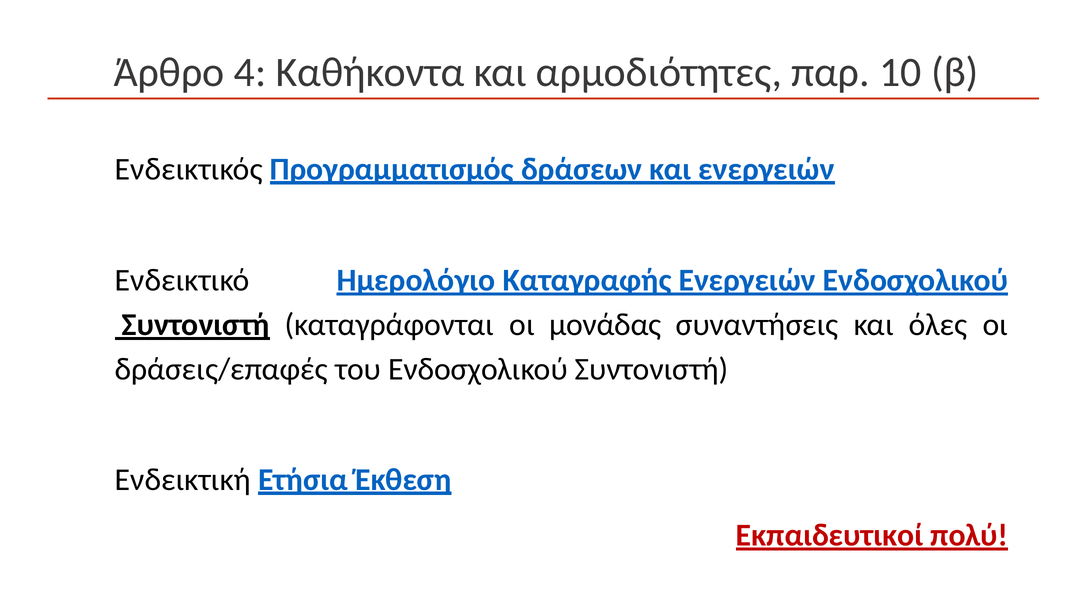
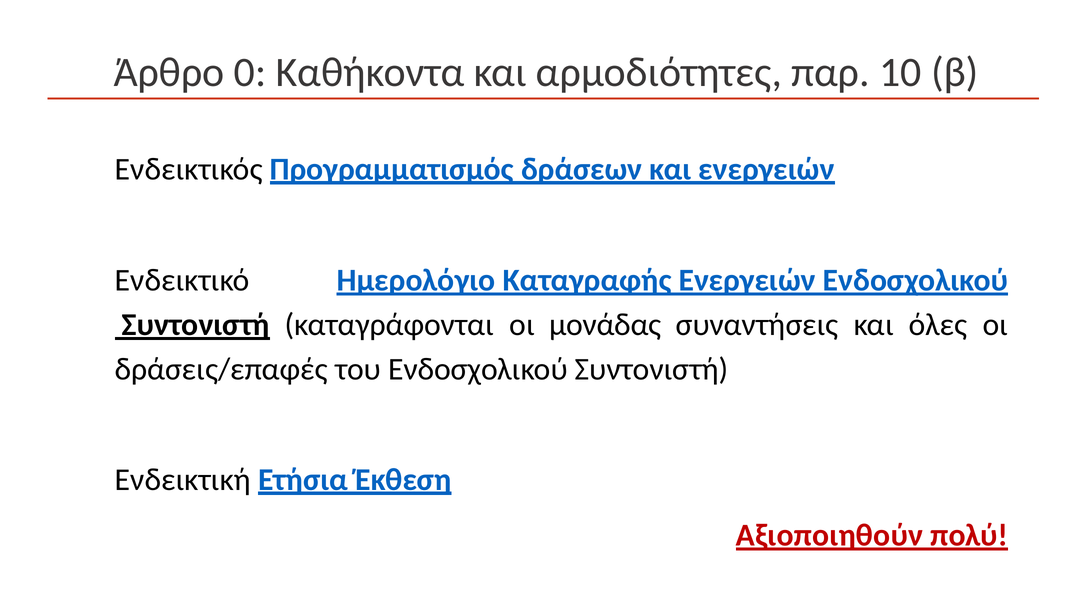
4: 4 -> 0 (250, 72)
Εκπαιδευτικοί: Εκπαιδευτικοί -> Αξιοποιηθούν (829, 535)
